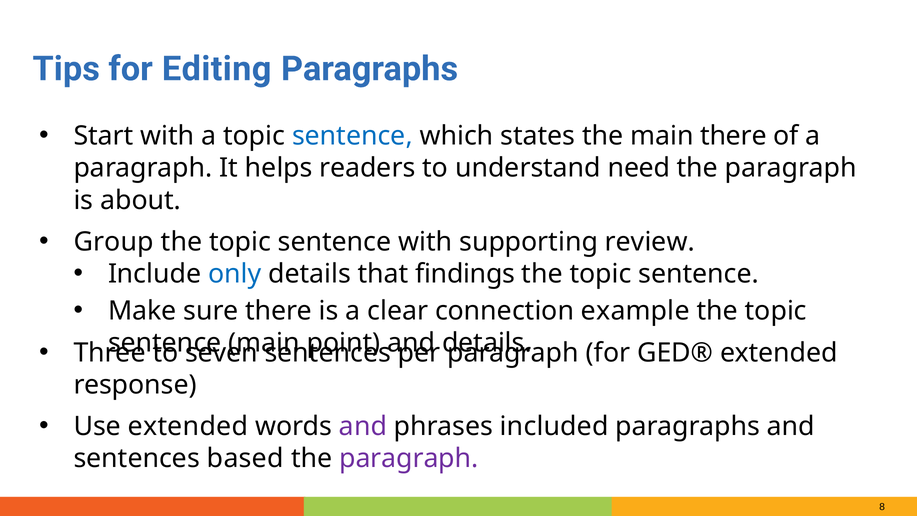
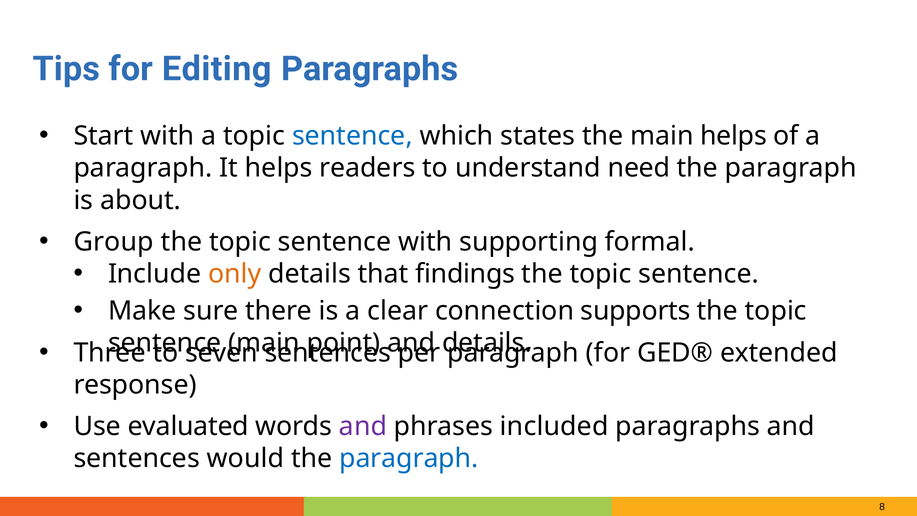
main there: there -> helps (733, 136)
review: review -> formal (650, 242)
only colour: blue -> orange (235, 274)
example: example -> supports (636, 311)
Use extended: extended -> evaluated (188, 426)
based: based -> would (245, 458)
paragraph colour: purple -> blue (409, 458)
